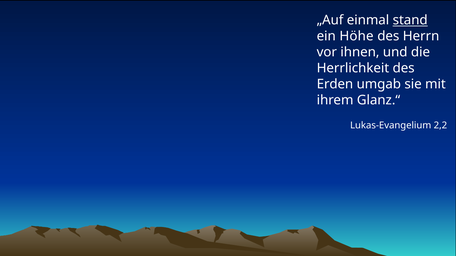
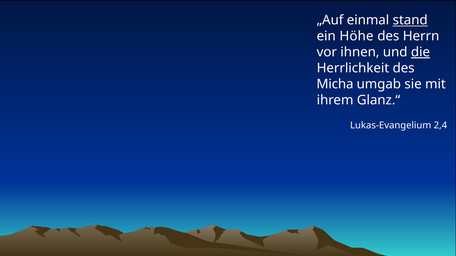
die underline: none -> present (420, 52)
Erden: Erden -> Micha (335, 84)
2,2: 2,2 -> 2,4 (440, 126)
